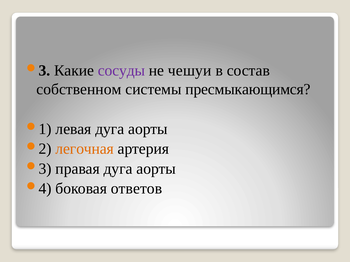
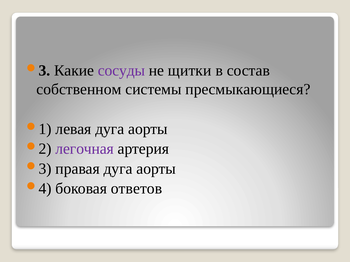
чешуи: чешуи -> щитки (190, 71)
пресмыкающимся: пресмыкающимся -> пресмыкающиеся (248, 89)
легочная colour: orange -> purple (85, 149)
